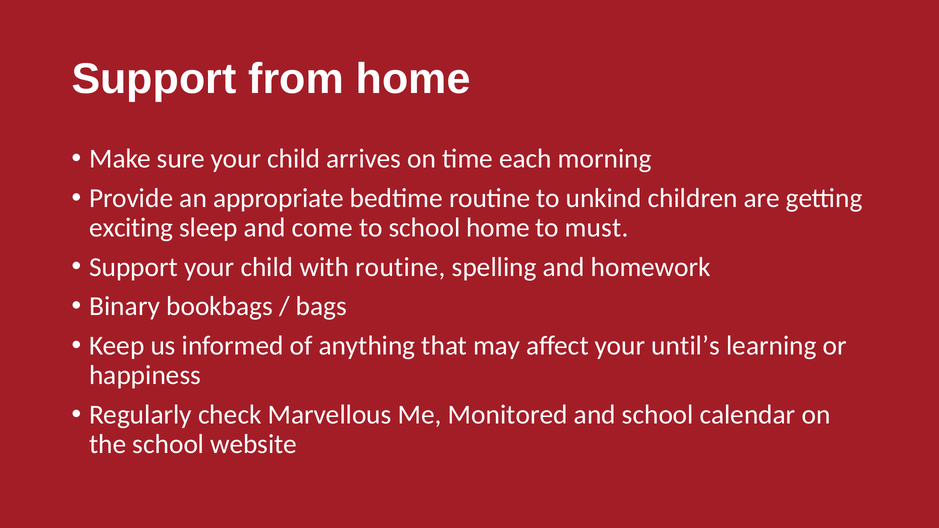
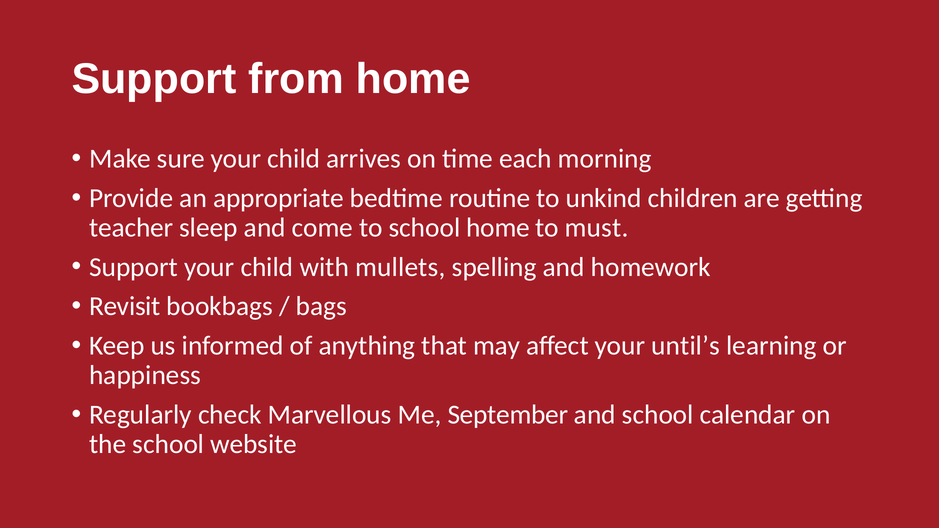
exciting: exciting -> teacher (131, 228)
with routine: routine -> mullets (400, 267)
Binary: Binary -> Revisit (125, 306)
Monitored: Monitored -> September (508, 415)
